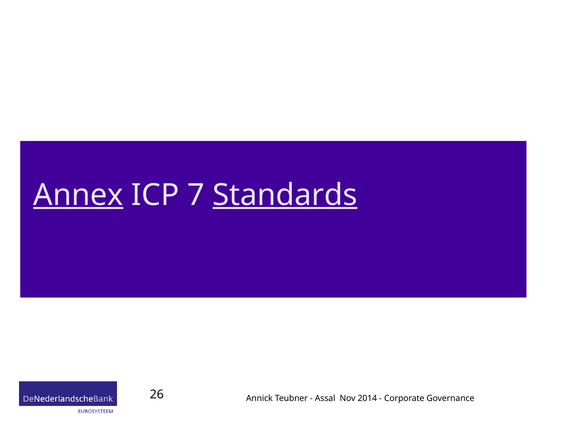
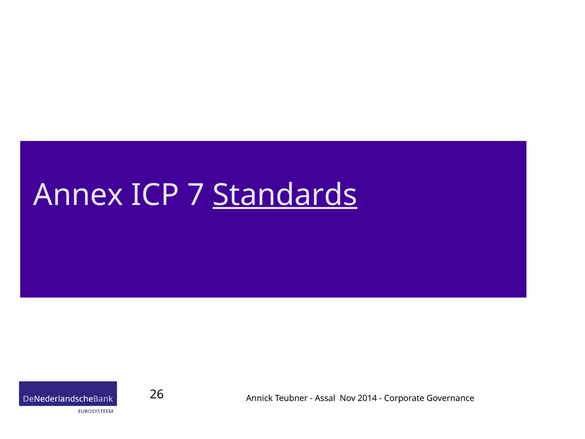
Annex underline: present -> none (78, 195)
